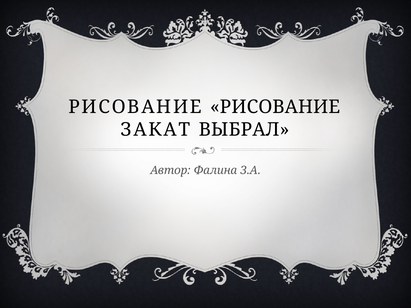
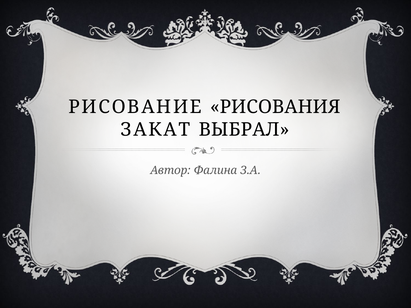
РИСОВАНИЕ РИСОВАНИЕ: РИСОВАНИЕ -> РИСОВАНИЯ (275, 107)
